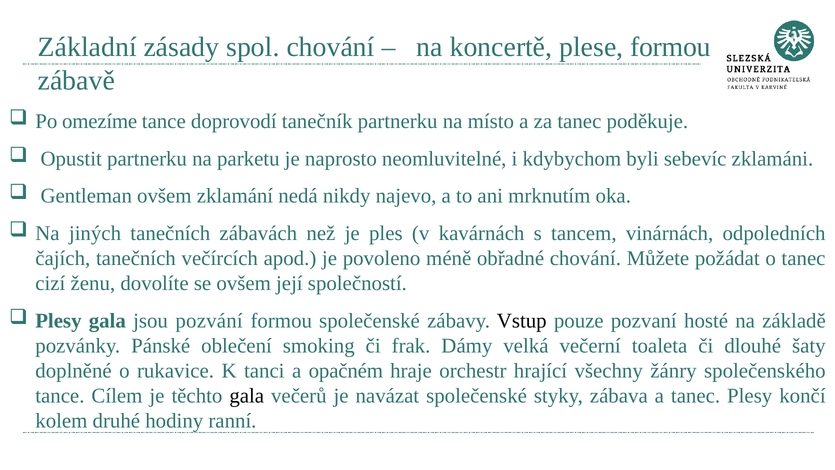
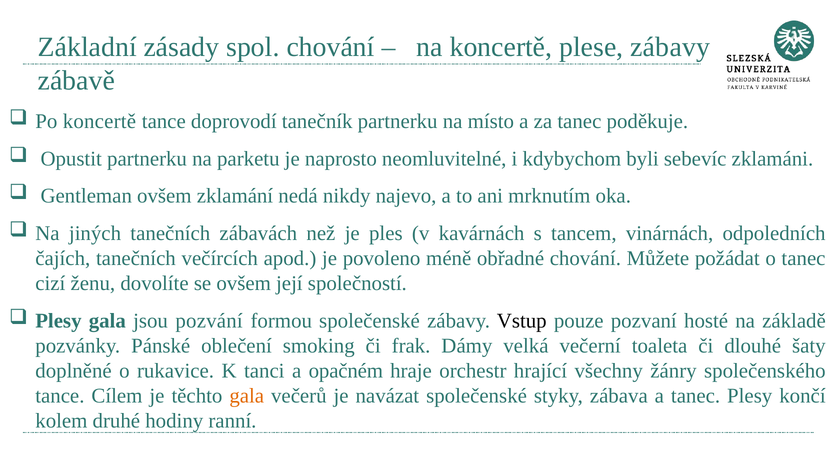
plese formou: formou -> zábavy (670, 47)
Po omezíme: omezíme -> koncertě (99, 121)
gala colour: black -> orange (247, 396)
